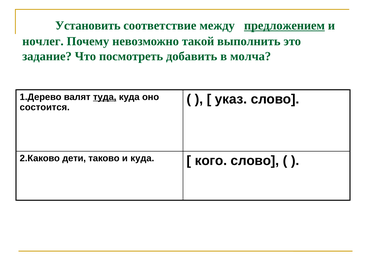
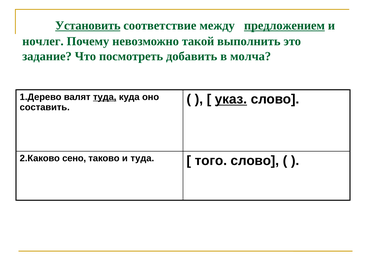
Установить underline: none -> present (88, 26)
указ underline: none -> present (231, 99)
состоится: состоится -> составить (45, 107)
дети: дети -> сено (74, 158)
и куда: куда -> туда (142, 158)
кого: кого -> того (211, 160)
